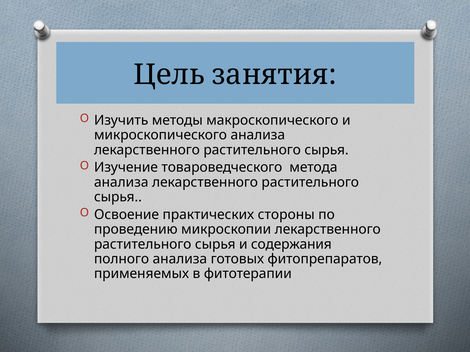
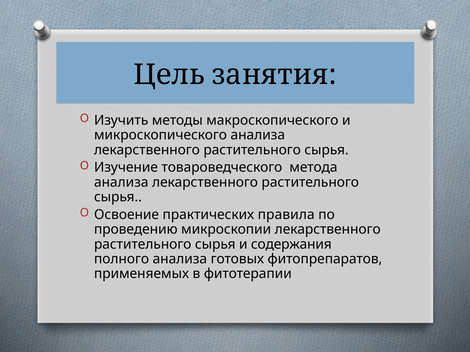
стороны: стороны -> правила (286, 215)
